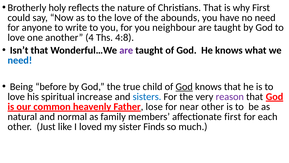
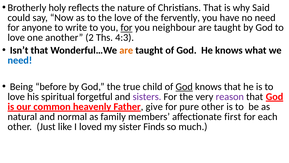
why First: First -> Said (261, 8)
abounds: abounds -> fervently (180, 18)
for underline: none -> present (126, 28)
4: 4 -> 2 (90, 37)
4:8: 4:8 -> 4:3 (125, 37)
are colour: purple -> orange (126, 50)
increase: increase -> forgetful (95, 96)
sisters colour: blue -> purple (147, 96)
lose: lose -> give (154, 106)
near: near -> pure (189, 106)
